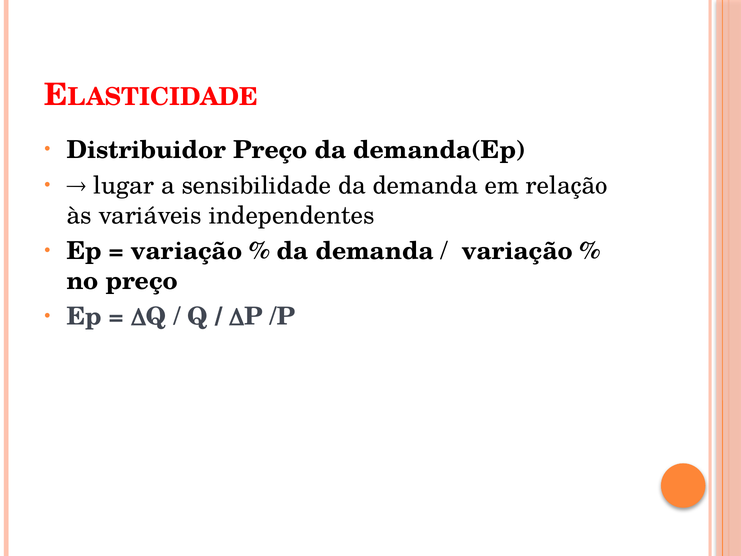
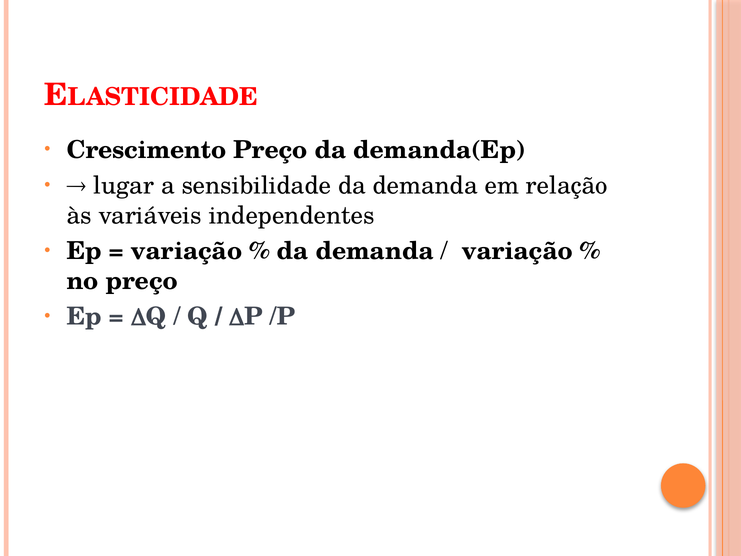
Distribuidor: Distribuidor -> Crescimento (146, 150)
